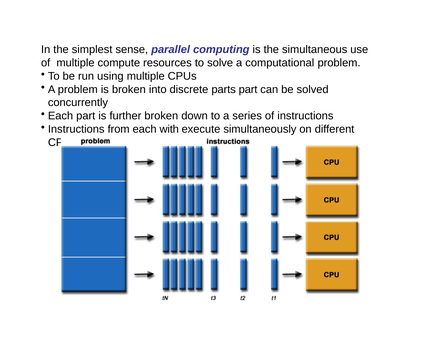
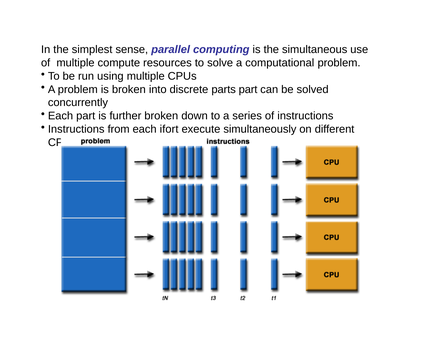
with: with -> ifort (169, 129)
